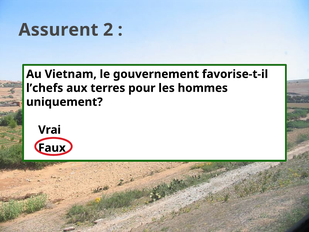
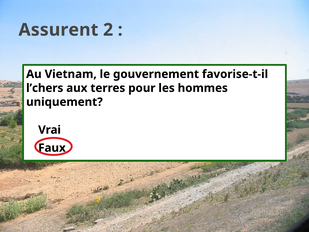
l’chefs: l’chefs -> l’chers (45, 88)
